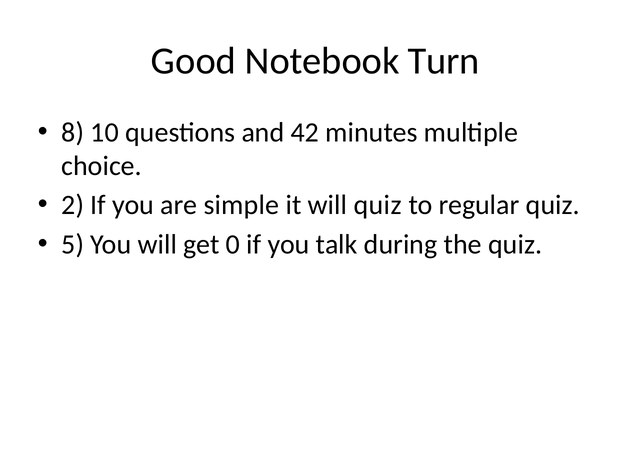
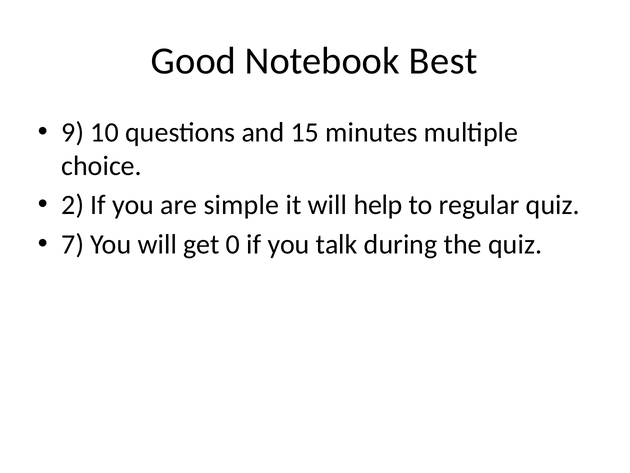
Turn: Turn -> Best (443, 61)
8: 8 -> 9 (73, 132)
42: 42 -> 15 (305, 132)
will quiz: quiz -> help (378, 205)
5: 5 -> 7 (73, 244)
